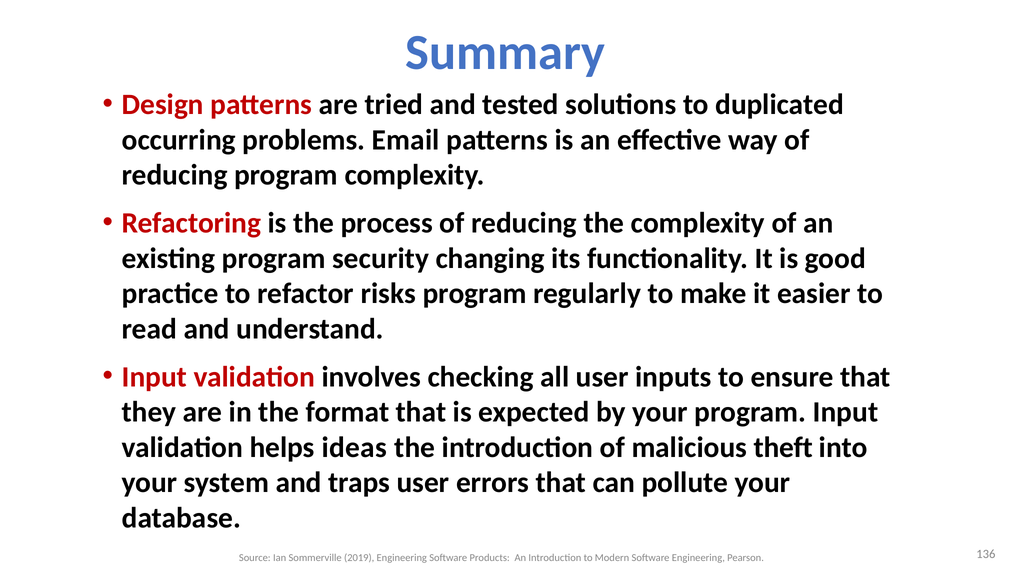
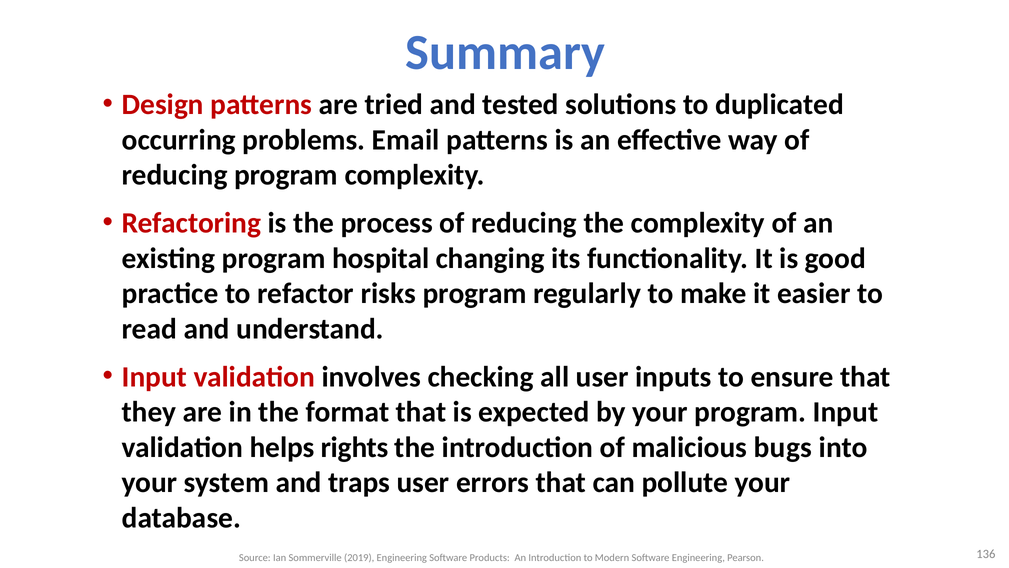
security: security -> hospital (381, 258)
ideas: ideas -> rights (355, 447)
theft: theft -> bugs (783, 447)
